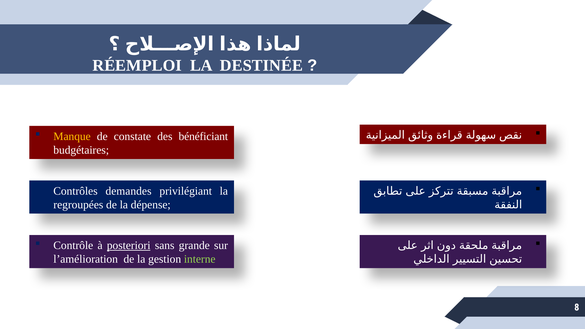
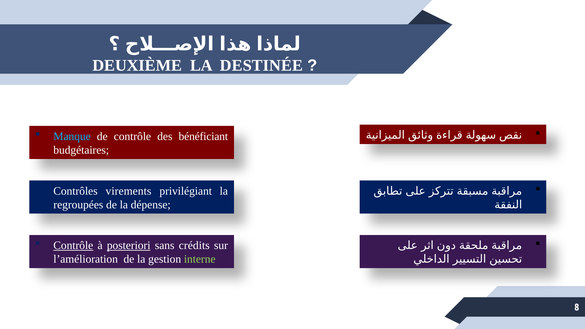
RÉEMPLOI: RÉEMPLOI -> DEUXIÈME (137, 65)
Manque colour: yellow -> light blue (72, 136)
de constate: constate -> contrôle (132, 136)
demandes: demandes -> virements (129, 191)
Contrôle underline: none -> present (73, 246)
grande: grande -> crédits (194, 246)
